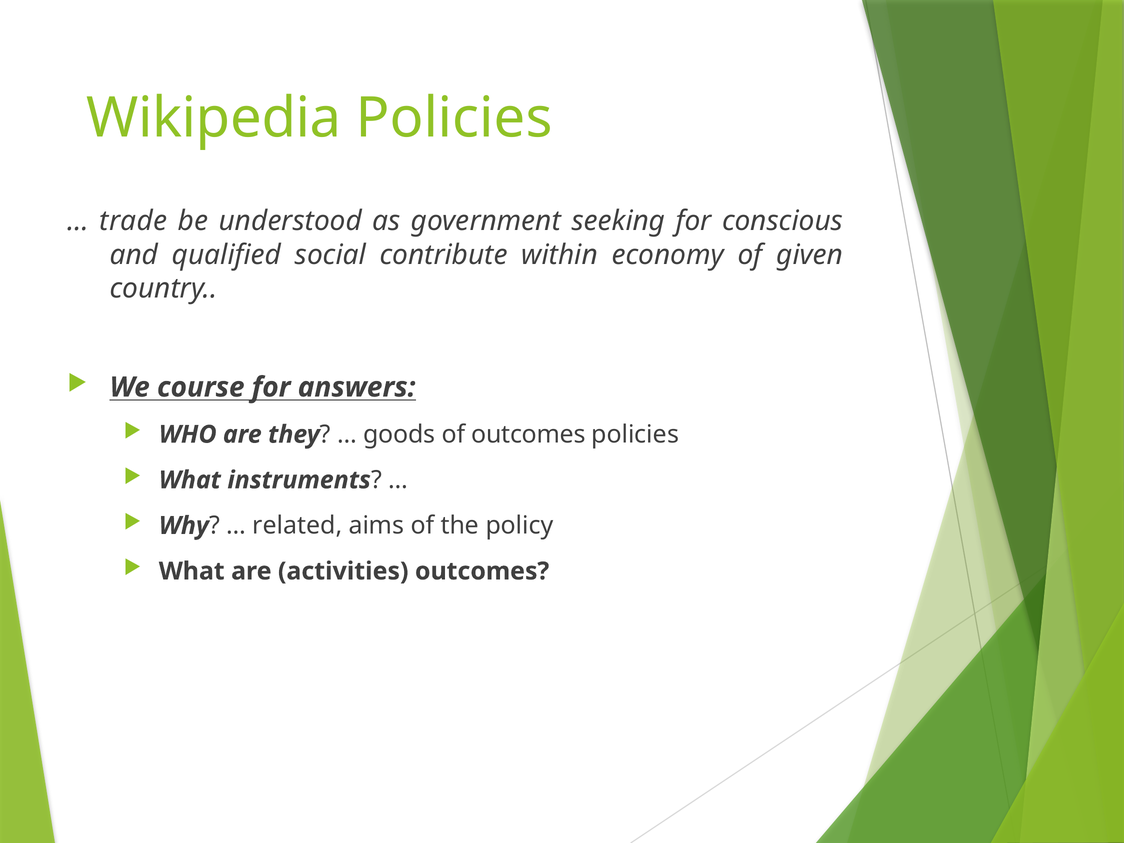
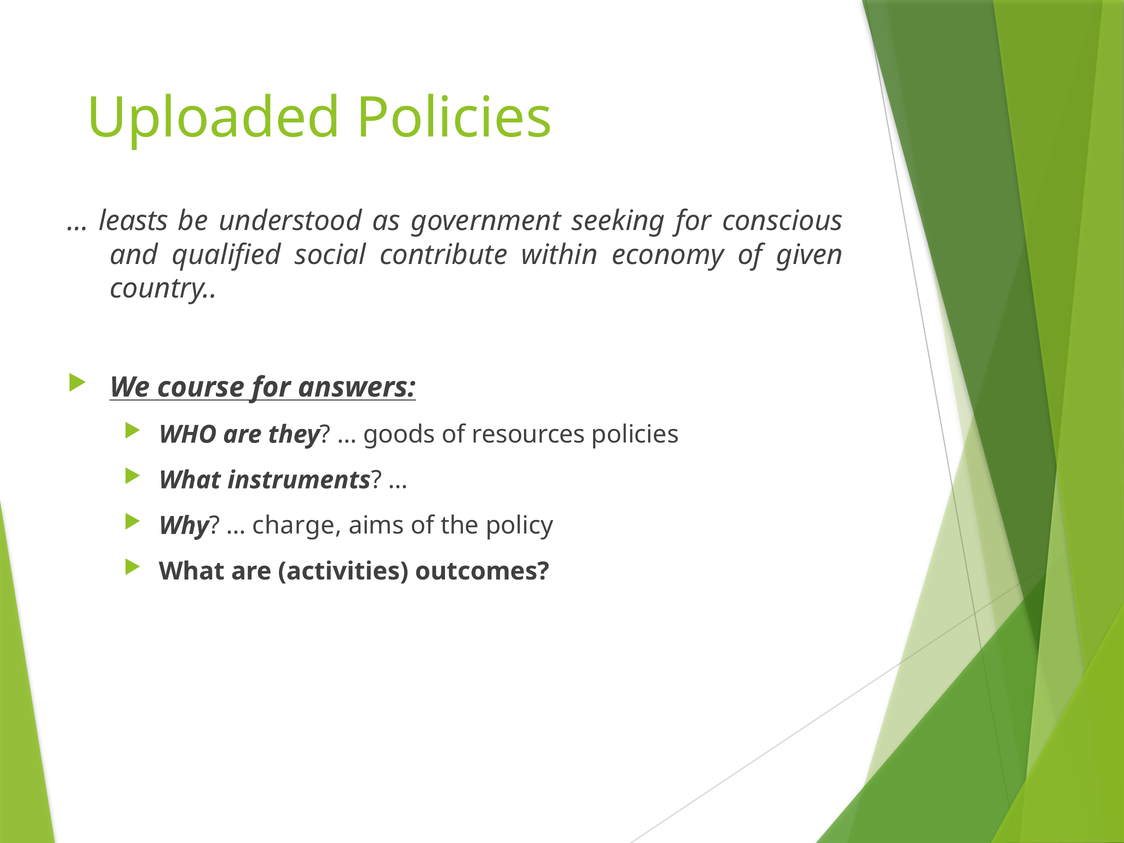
Wikipedia: Wikipedia -> Uploaded (214, 118)
trade: trade -> leasts (134, 221)
of outcomes: outcomes -> resources (529, 435)
related: related -> charge (297, 526)
